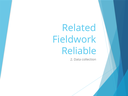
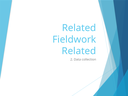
Reliable: Reliable -> Related (79, 51)
